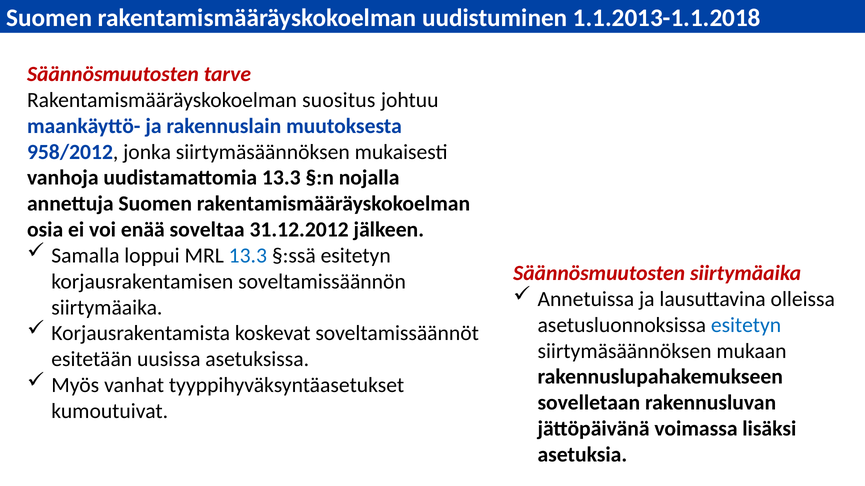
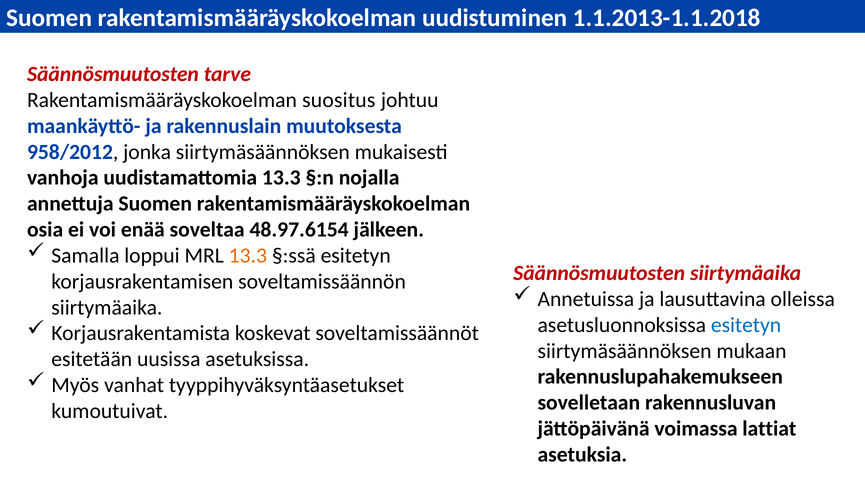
31.12.2012: 31.12.2012 -> 48.97.6154 (299, 230)
13.3 colour: blue -> orange (248, 256)
lisäksi: lisäksi -> lattiat (769, 429)
